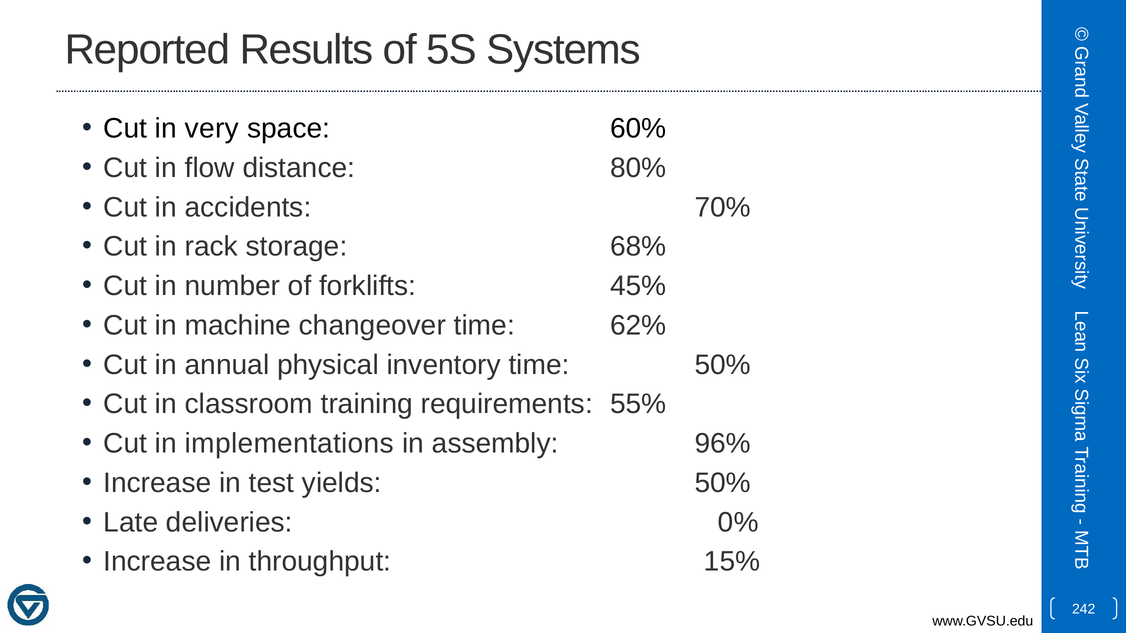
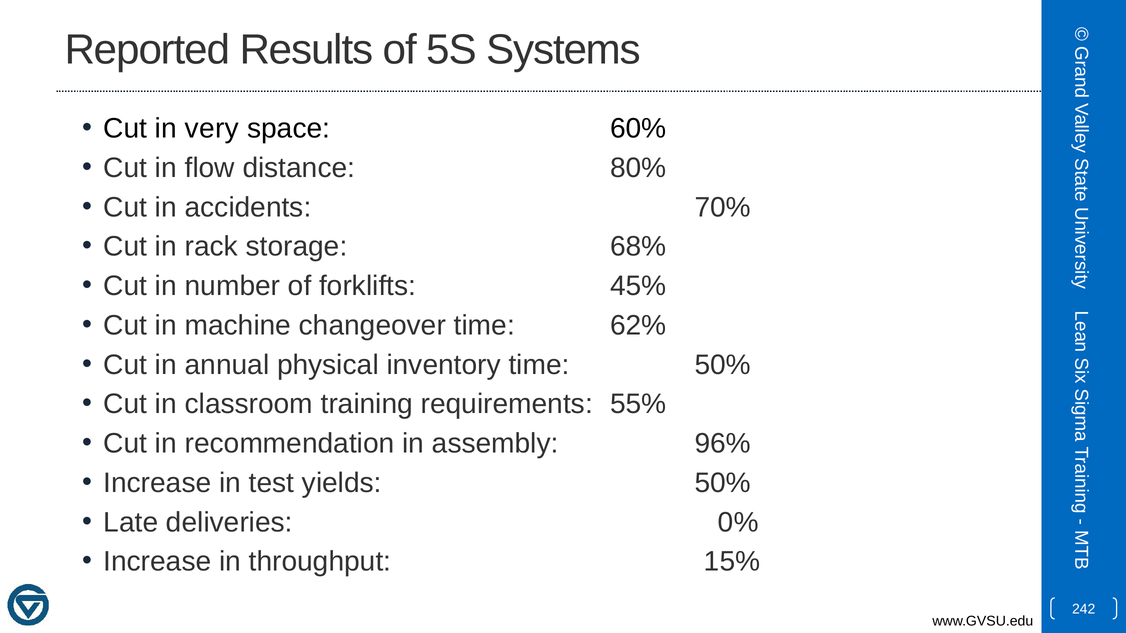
implementations: implementations -> recommendation (290, 444)
